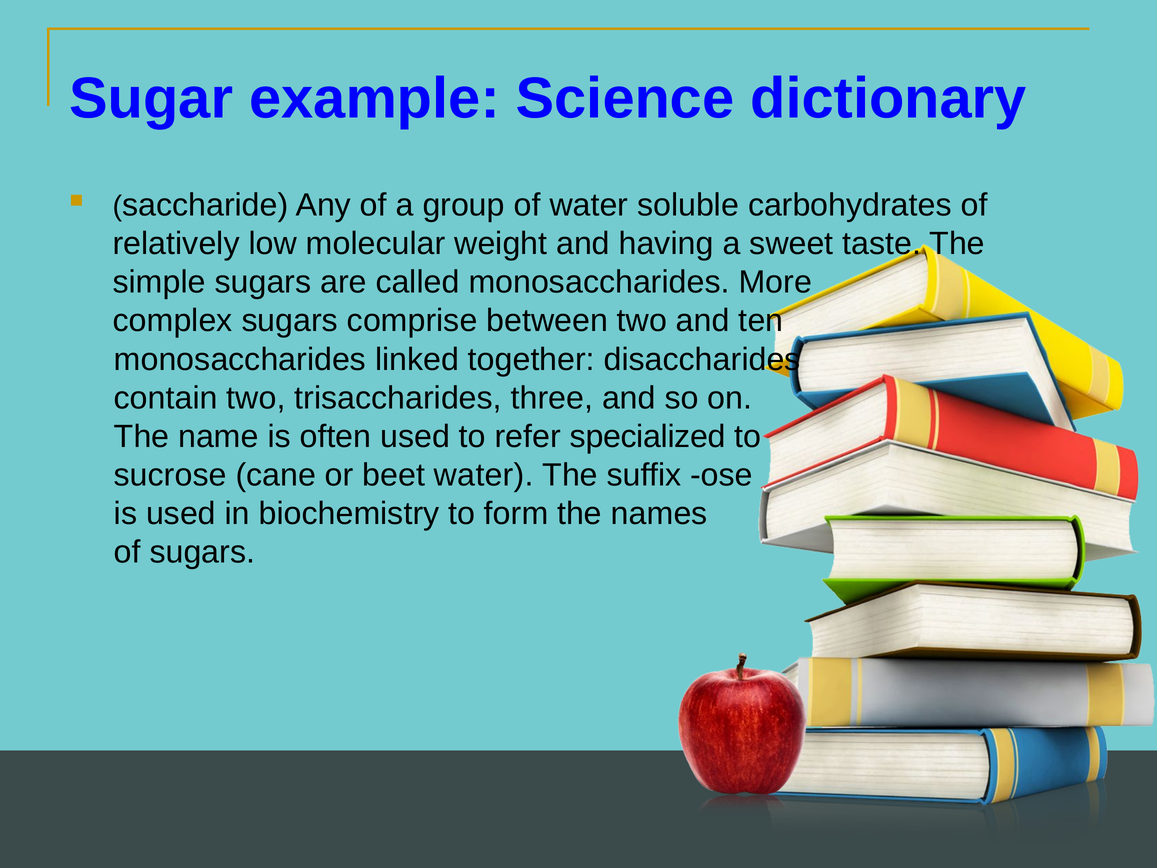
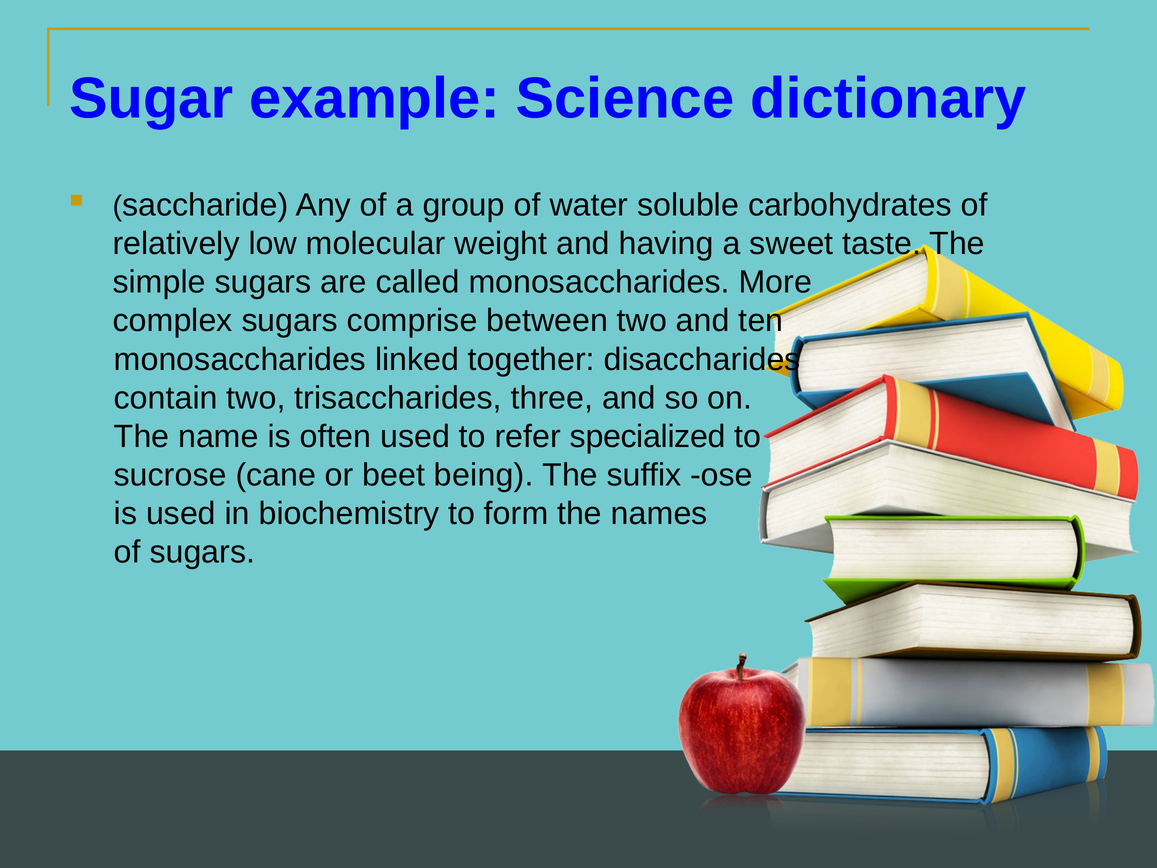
beet water: water -> being (484, 475)
